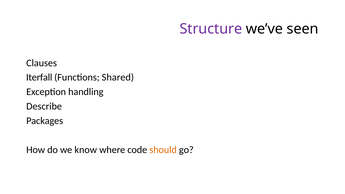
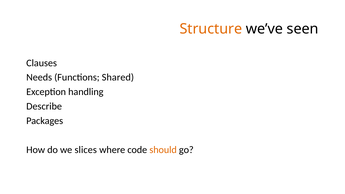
Structure colour: purple -> orange (211, 29)
Iterfall: Iterfall -> Needs (39, 77)
know: know -> slices (86, 150)
